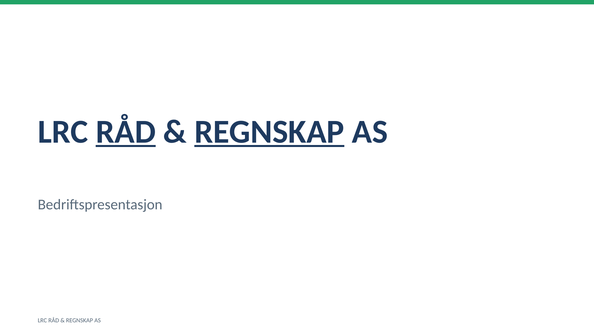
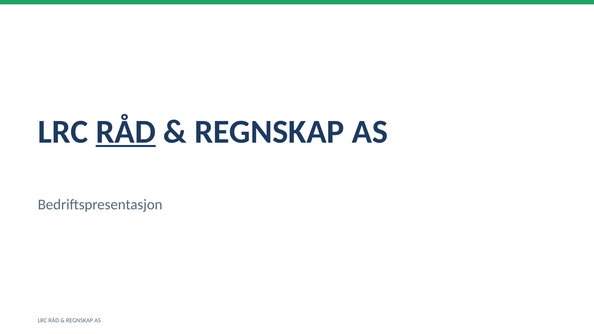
REGNSKAP underline: present -> none (269, 132)
